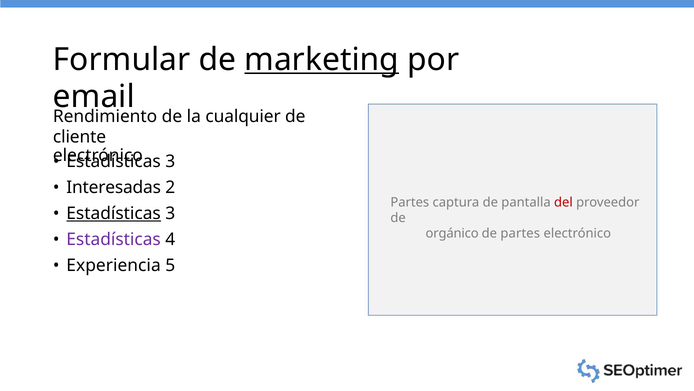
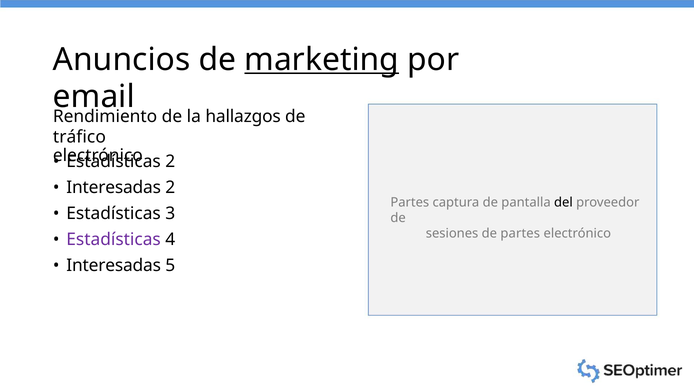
Formular: Formular -> Anuncios (122, 59)
cualquier: cualquier -> hallazgos (243, 116)
cliente: cliente -> tráfico (79, 137)
3: 3 -> 2 (170, 161)
del colour: red -> black (563, 202)
Estadísticas underline: present -> none (114, 213)
orgánico: orgánico -> sesiones (452, 233)
Experiencia: Experiencia -> Interesadas (114, 265)
